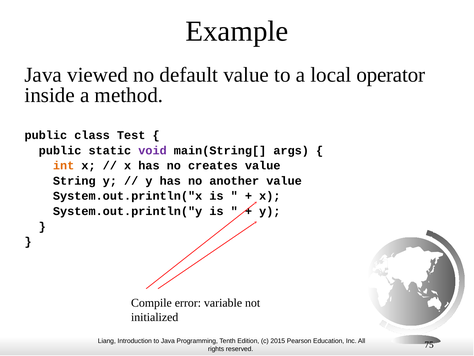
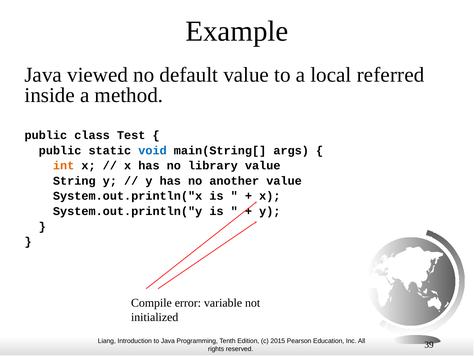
operator: operator -> referred (391, 75)
void colour: purple -> blue (153, 150)
creates: creates -> library (213, 165)
75: 75 -> 39 (429, 344)
